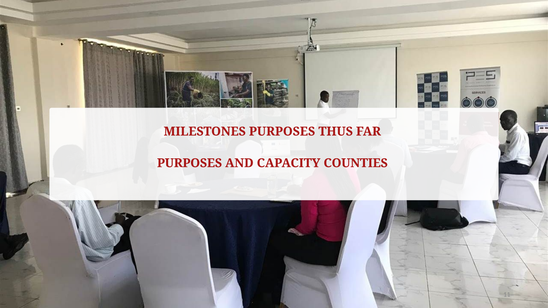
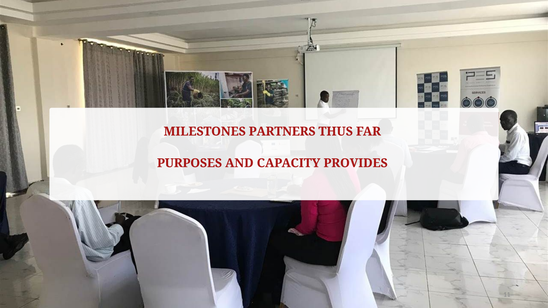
MILESTONES PURPOSES: PURPOSES -> PARTNERS (282, 132)
COUNTIES: COUNTIES -> PROVIDES (356, 163)
